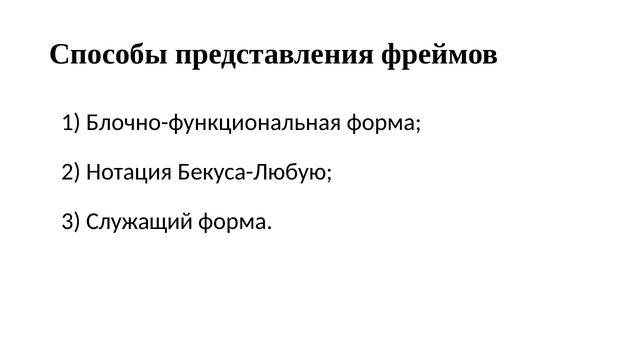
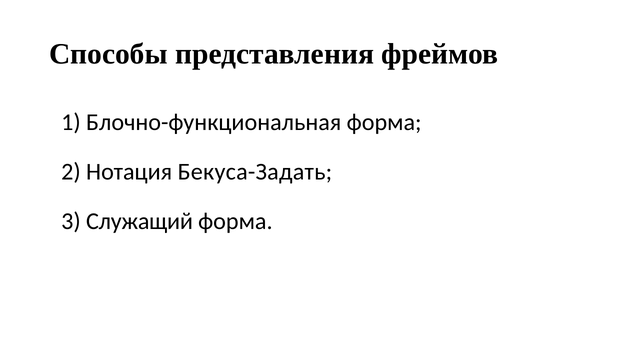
Бекуса-Любую: Бекуса-Любую -> Бекуса-Задать (255, 172)
